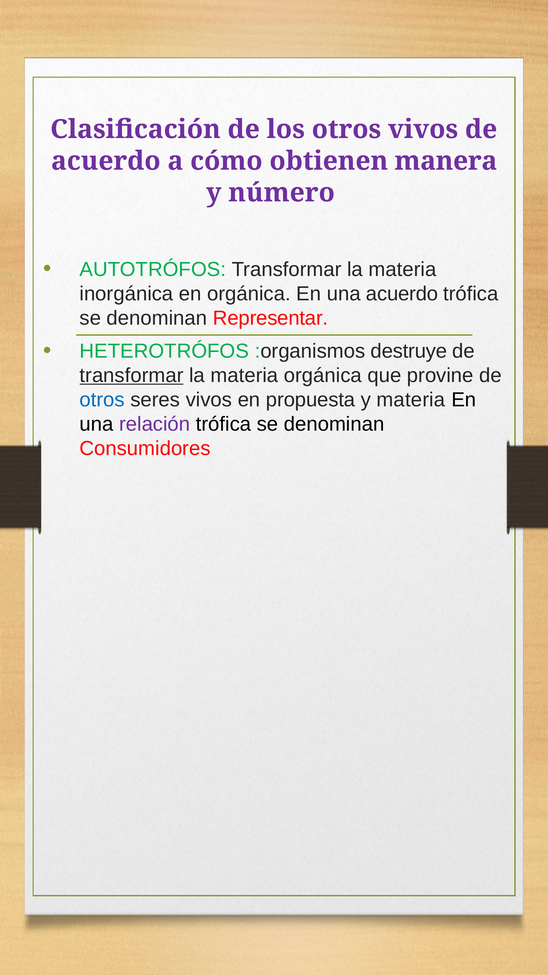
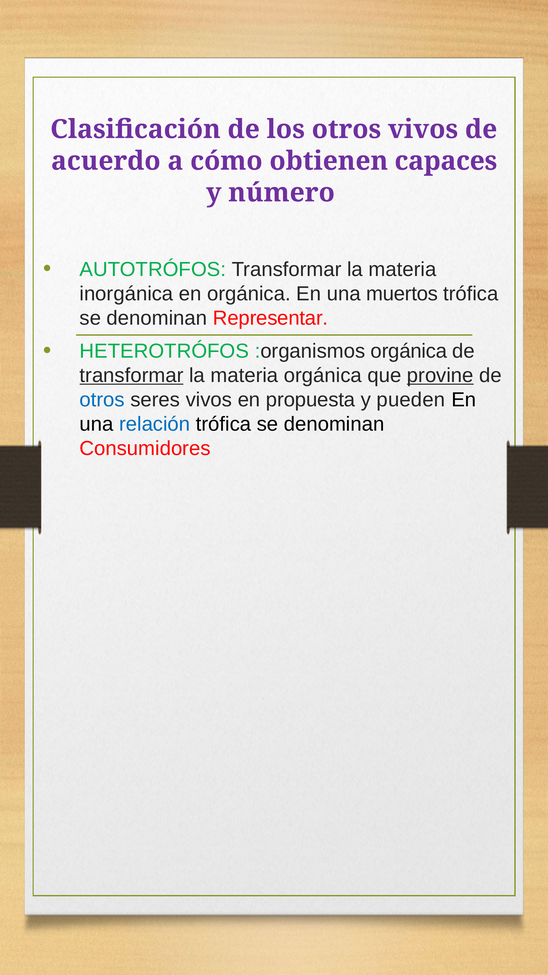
manera: manera -> capaces (446, 161)
una acuerdo: acuerdo -> muertos (402, 293)
:organismos destruye: destruye -> orgánica (409, 351)
provine underline: none -> present (440, 375)
y materia: materia -> pueden (411, 400)
relación colour: purple -> blue (155, 424)
